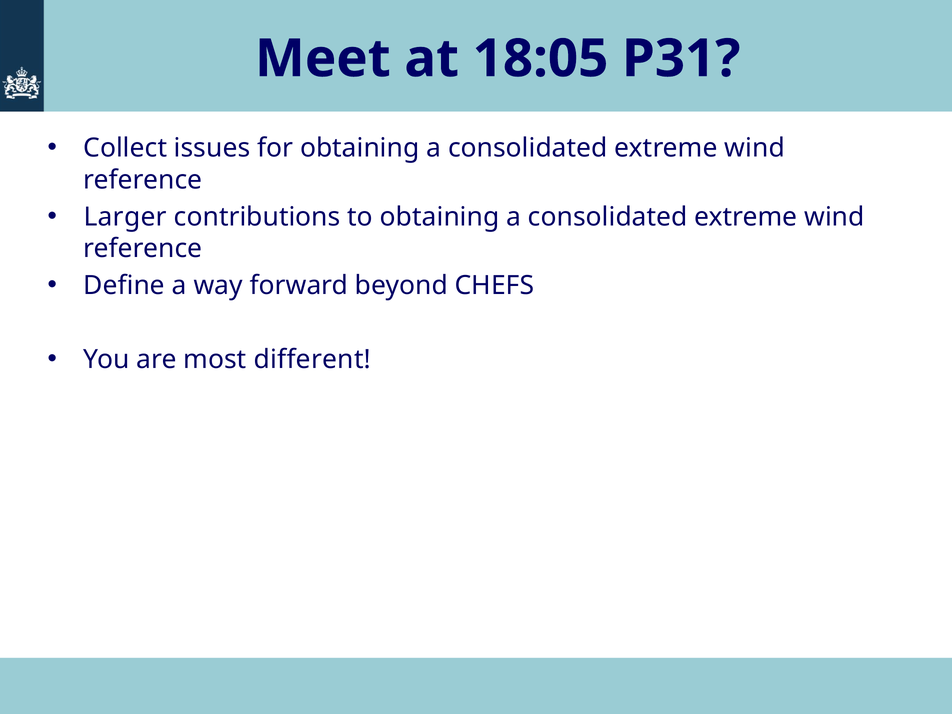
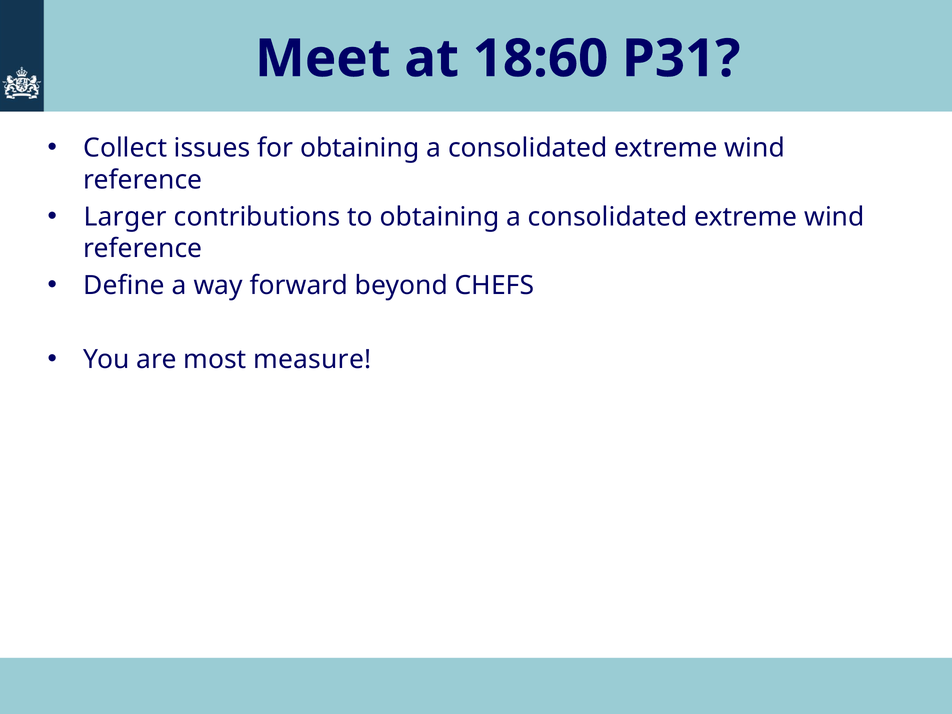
18:05: 18:05 -> 18:60 (540, 59)
different: different -> measure (312, 360)
